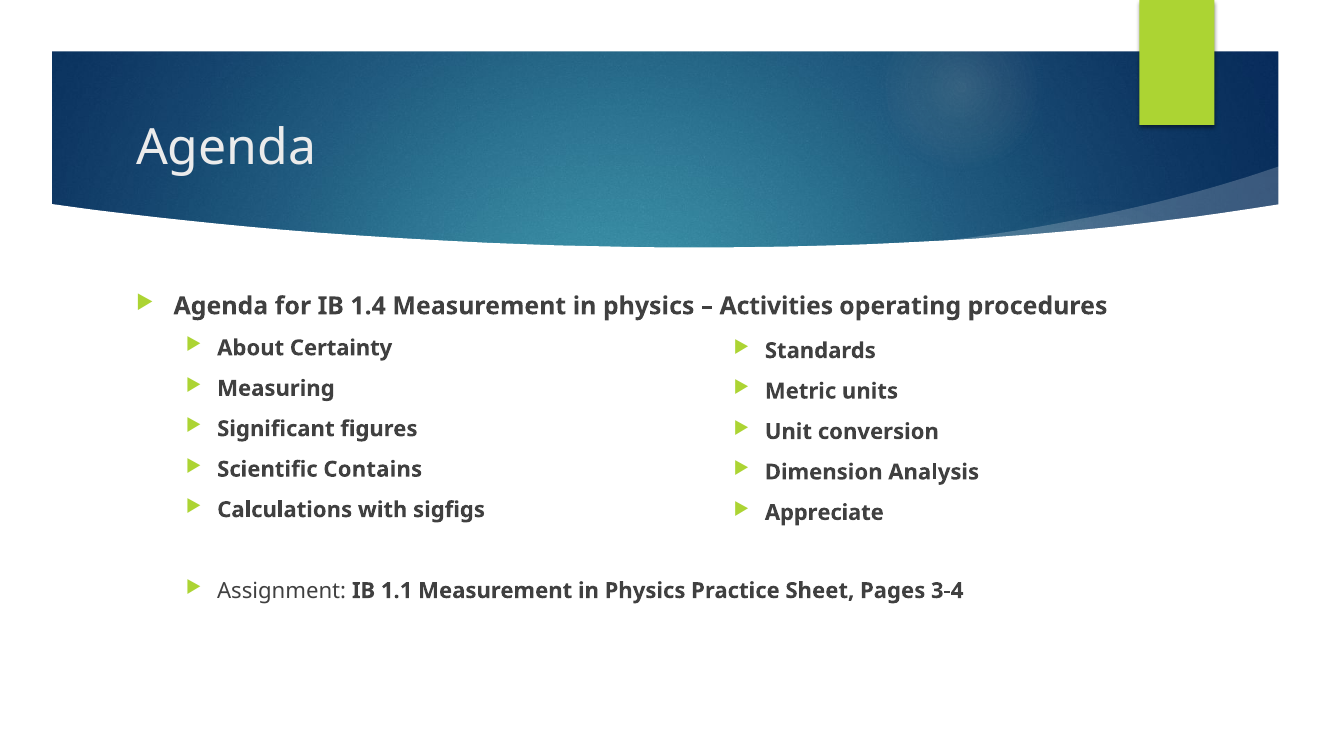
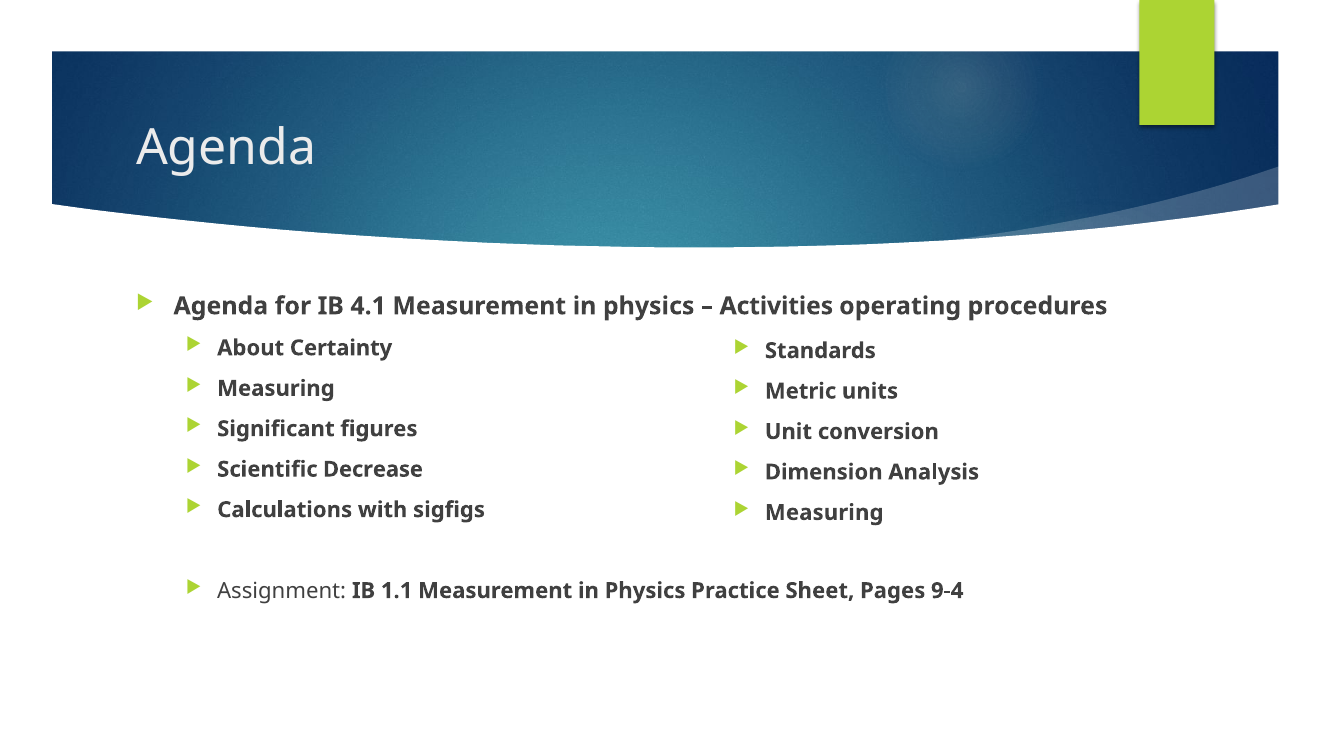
1.4: 1.4 -> 4.1 (368, 306)
Contains: Contains -> Decrease (373, 469)
Appreciate: Appreciate -> Measuring (824, 512)
3-4: 3-4 -> 9-4 (947, 590)
